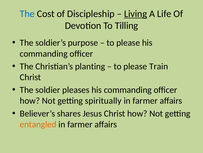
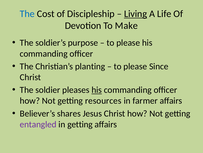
Tilling: Tilling -> Make (126, 26)
Train: Train -> Since (159, 66)
his underline: none -> present (97, 90)
spiritually: spiritually -> resources (103, 100)
entangled colour: orange -> purple (38, 124)
farmer: farmer -> getting (80, 124)
